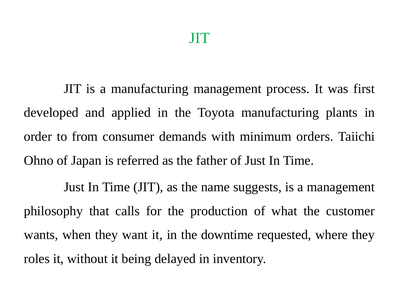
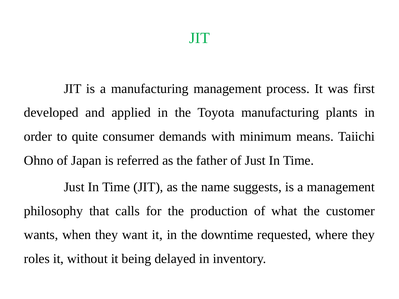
from: from -> quite (85, 137)
orders: orders -> means (315, 137)
